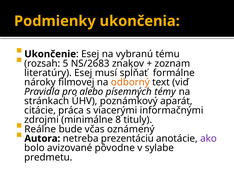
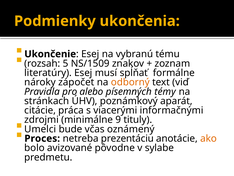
NS/2683: NS/2683 -> NS/1509 (90, 63)
filmovej: filmovej -> zápočet (76, 82)
8: 8 -> 9 (118, 119)
Reálne: Reálne -> Umelci (40, 129)
Autora: Autora -> Proces (42, 138)
ako colour: purple -> orange (209, 138)
